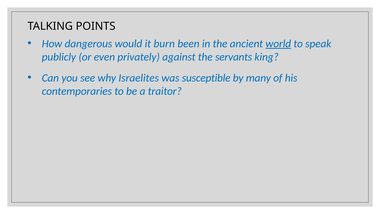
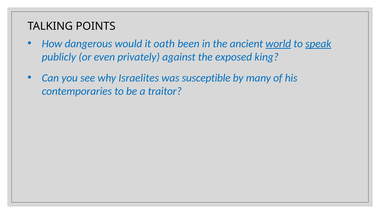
burn: burn -> oath (164, 44)
speak underline: none -> present (318, 44)
servants: servants -> exposed (234, 57)
